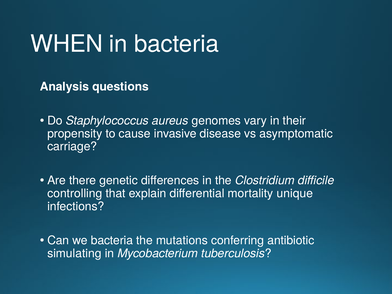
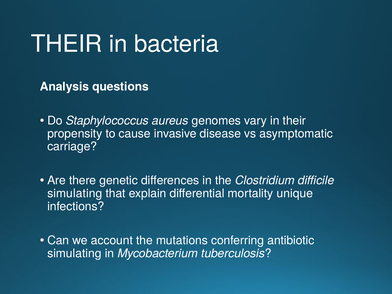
WHEN: WHEN -> THEIR (67, 44)
controlling: controlling -> simulating (75, 193)
we bacteria: bacteria -> account (112, 240)
